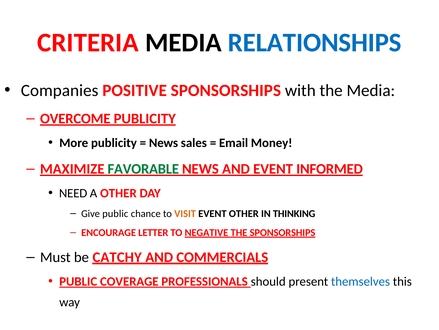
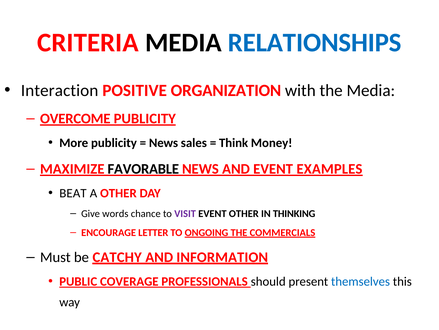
Companies: Companies -> Interaction (60, 90)
POSITIVE SPONSORSHIPS: SPONSORSHIPS -> ORGANIZATION (226, 90)
Email: Email -> Think (234, 143)
FAVORABLE colour: green -> black (143, 169)
INFORMED: INFORMED -> EXAMPLES (329, 169)
NEED: NEED -> BEAT (73, 193)
Give public: public -> words (115, 213)
VISIT colour: orange -> purple (185, 213)
NEGATIVE: NEGATIVE -> ONGOING (207, 232)
THE SPONSORSHIPS: SPONSORSHIPS -> COMMERCIALS (282, 232)
COMMERCIALS: COMMERCIALS -> INFORMATION (222, 257)
